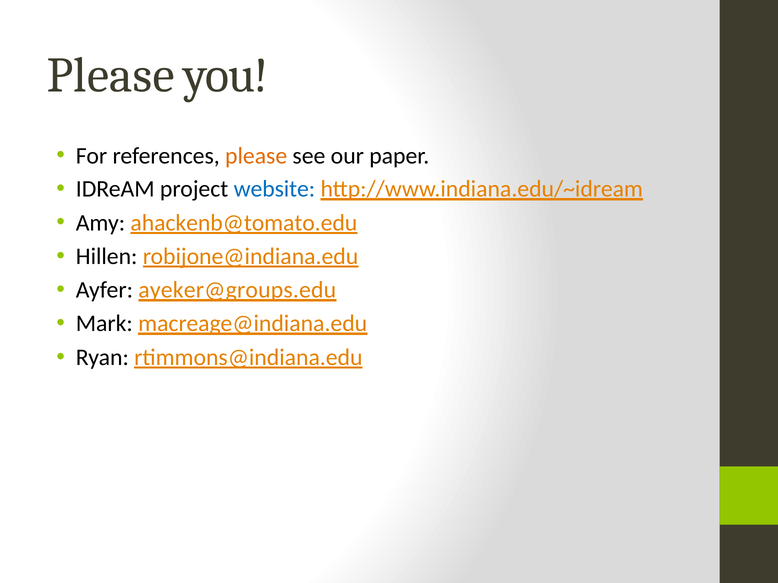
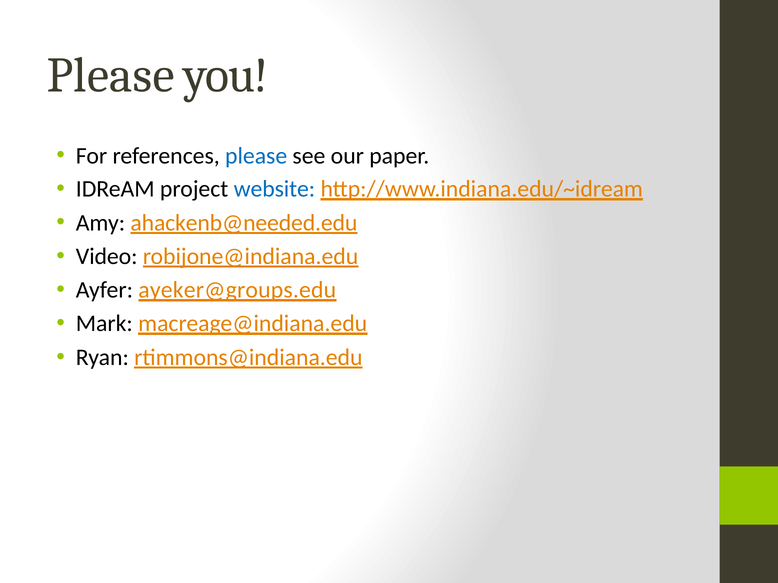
please colour: orange -> blue (256, 156)
ahackenb@tomato.edu: ahackenb@tomato.edu -> ahackenb@needed.edu (244, 223)
Hillen: Hillen -> Video (107, 257)
